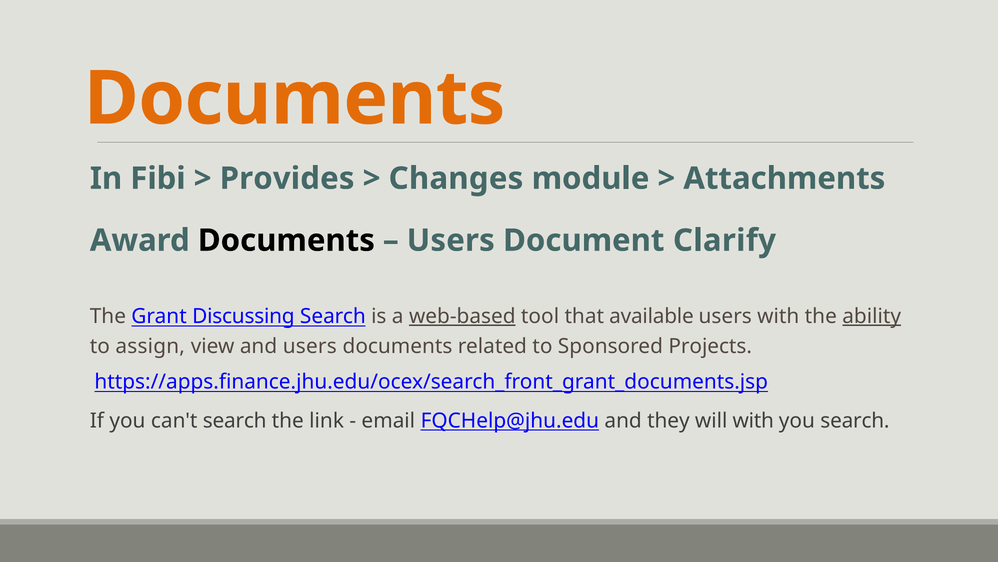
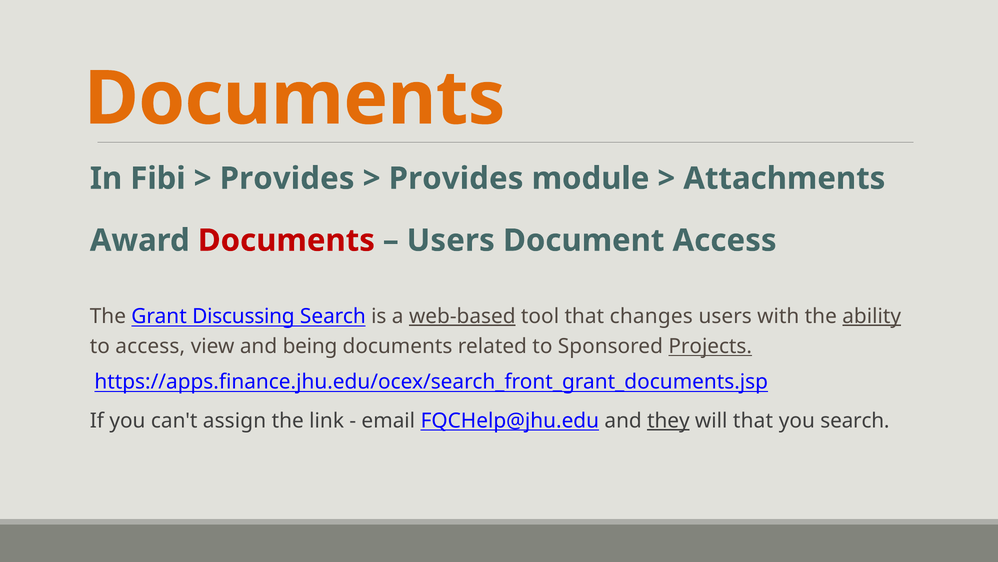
Changes: Changes -> Provides (456, 178)
Documents colour: black -> red (286, 240)
Document Clarify: Clarify -> Access (725, 240)
available: available -> changes (651, 316)
to assign: assign -> access (150, 346)
and users: users -> being (310, 346)
Projects underline: none -> present (710, 346)
can't search: search -> assign (234, 420)
they underline: none -> present (668, 420)
will with: with -> that (753, 420)
